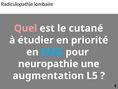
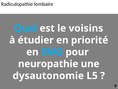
Quel colour: pink -> light blue (26, 28)
cutané: cutané -> voisins (86, 28)
augmentation: augmentation -> dysautonomie (48, 75)
